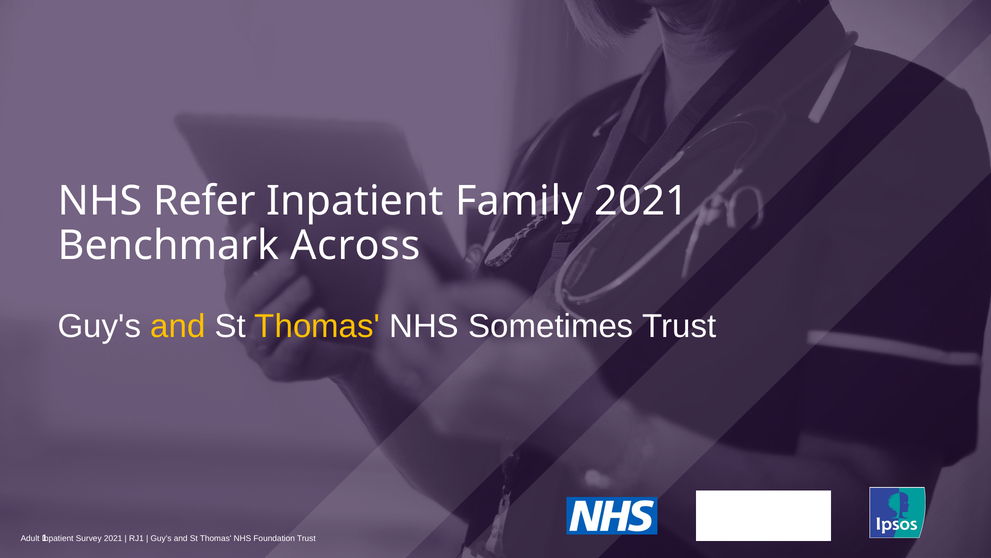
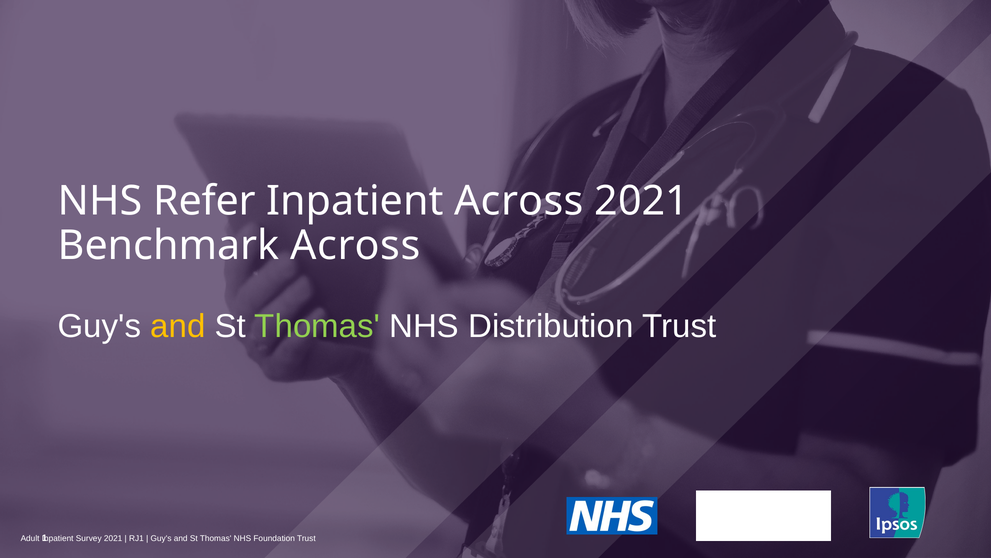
Inpatient Family: Family -> Across (519, 201)
Thomas colour: yellow -> light green (317, 326)
Sometimes: Sometimes -> Distribution (551, 326)
